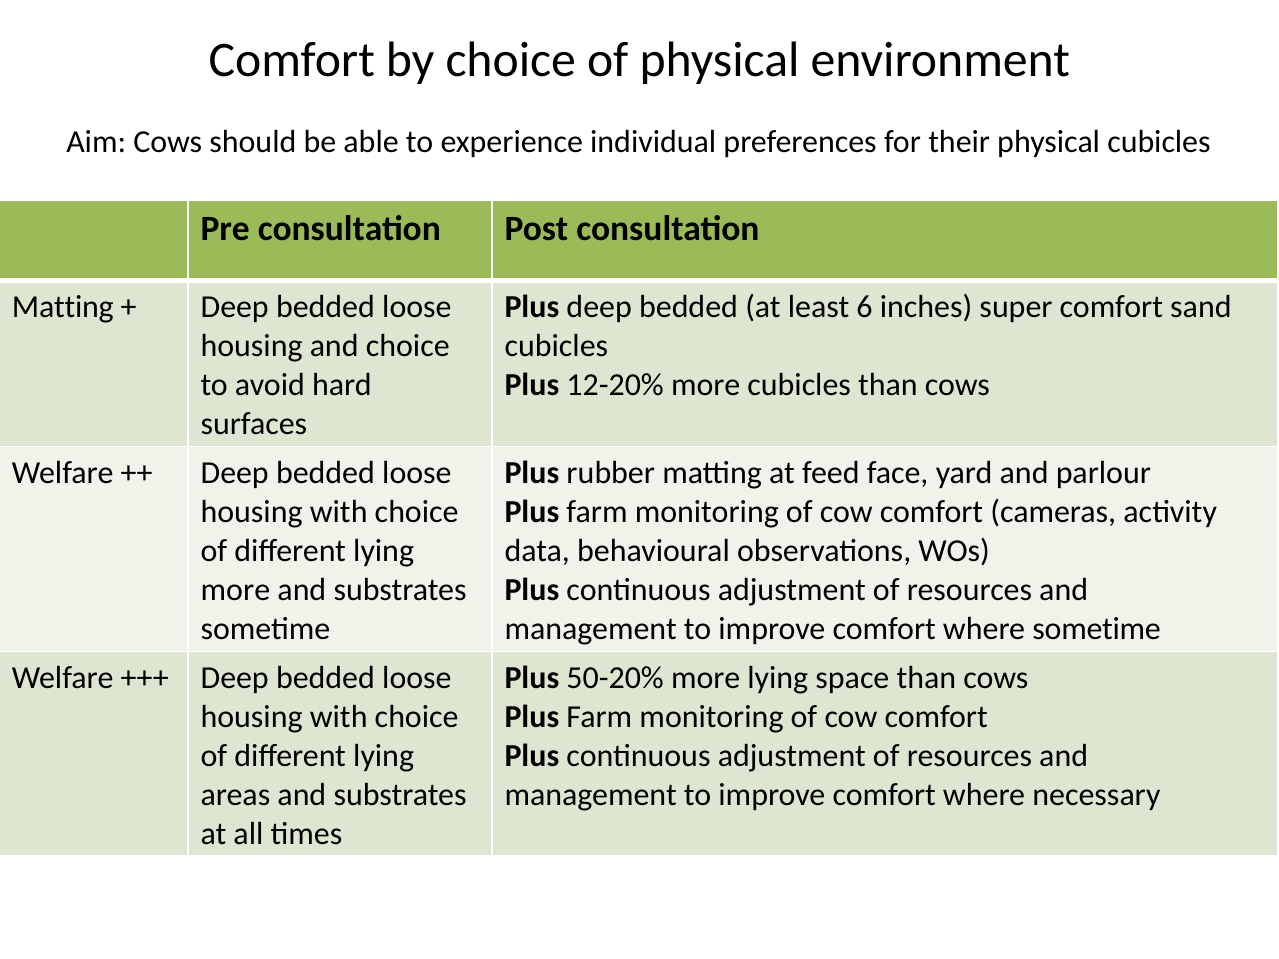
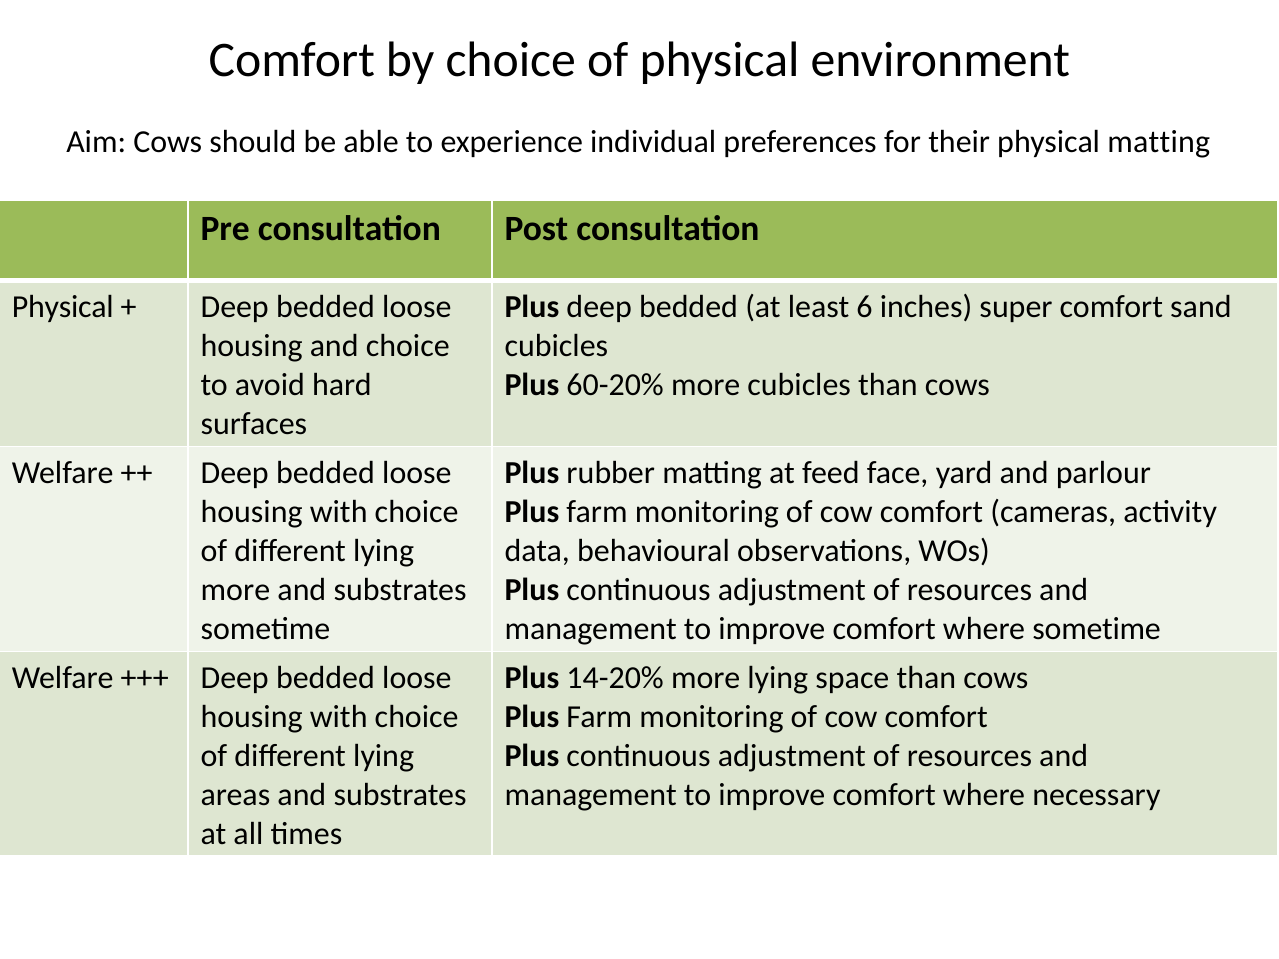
physical cubicles: cubicles -> matting (1159, 142)
Matting: Matting -> Physical (63, 307)
12-20%: 12-20% -> 60-20% (615, 385)
50-20%: 50-20% -> 14-20% (615, 678)
